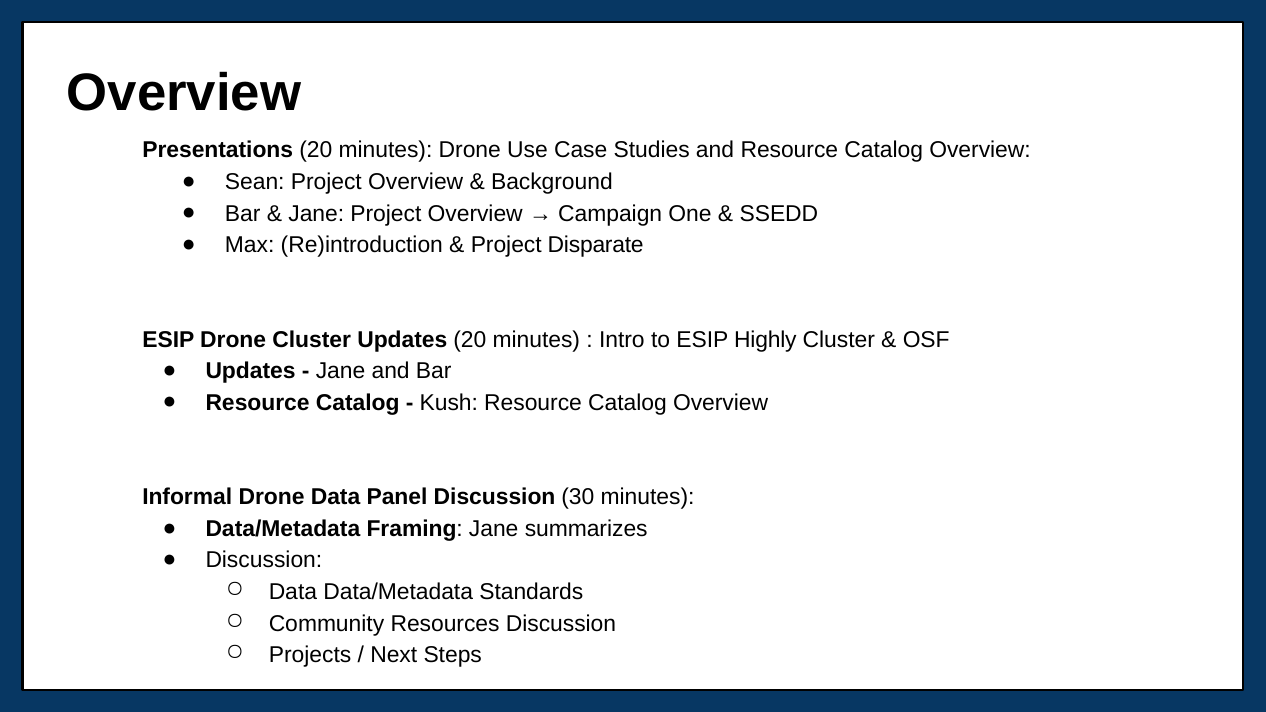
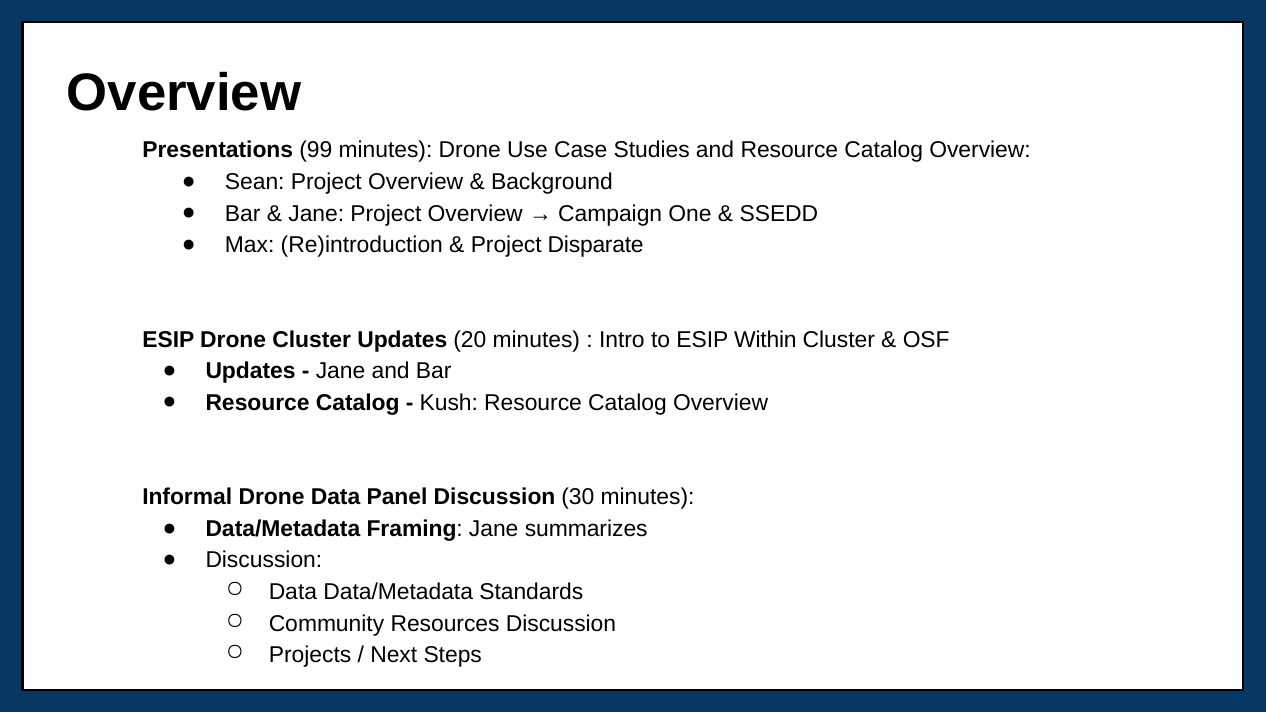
Presentations 20: 20 -> 99 (316, 150)
Highly: Highly -> Within (765, 340)
